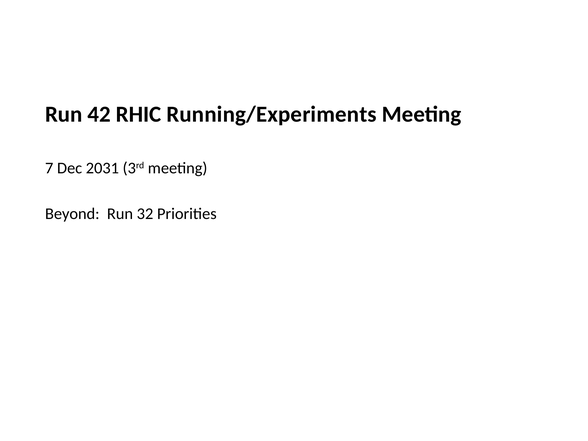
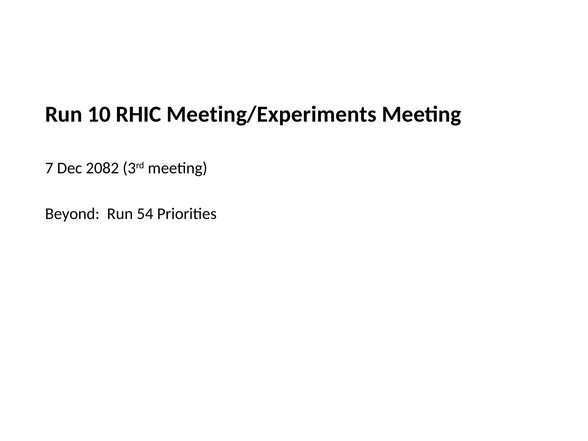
42: 42 -> 10 (99, 114)
Running/Experiments: Running/Experiments -> Meeting/Experiments (272, 114)
2031: 2031 -> 2082 (102, 168)
32: 32 -> 54 (145, 214)
